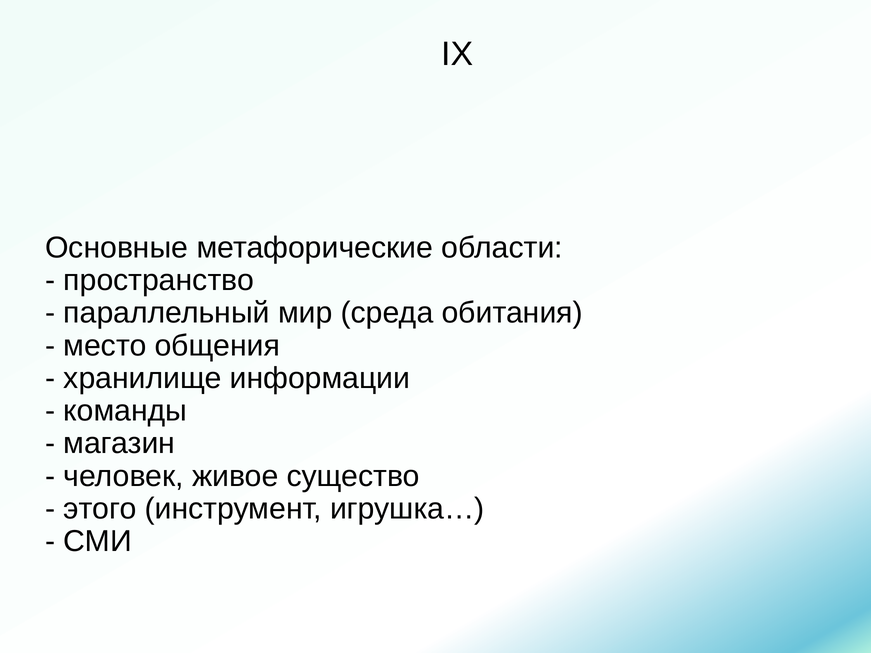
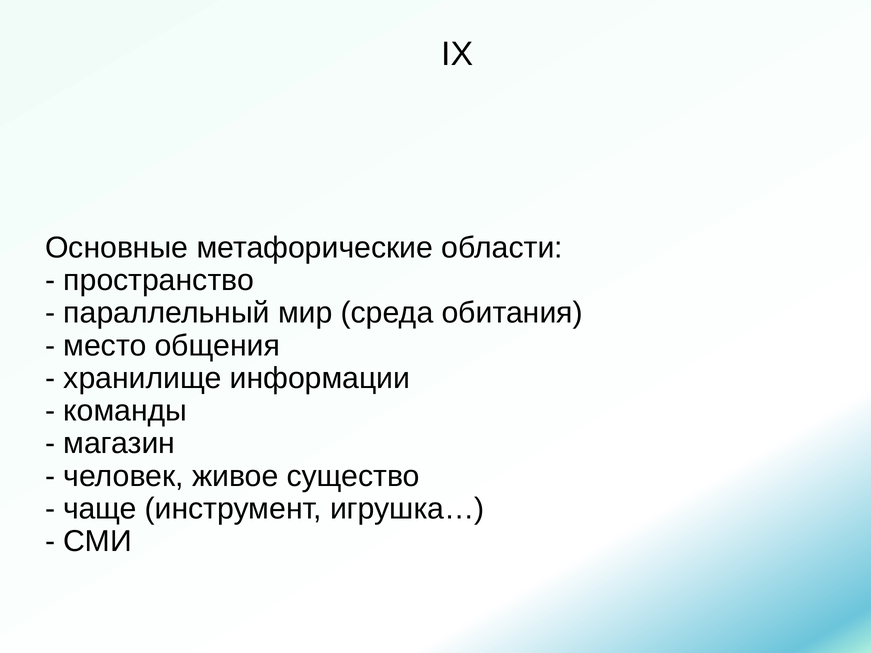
этого: этого -> чаще (100, 509)
